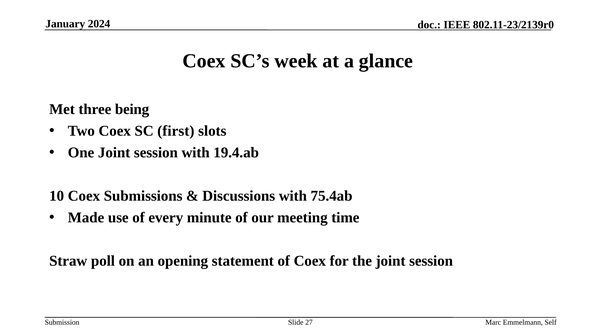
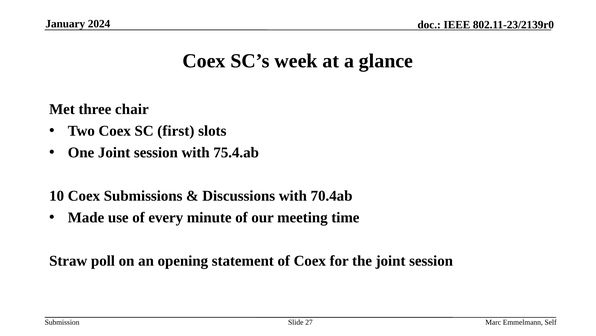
being: being -> chair (132, 109)
19.4.ab: 19.4.ab -> 75.4.ab (236, 152)
75.4ab: 75.4ab -> 70.4ab (332, 196)
